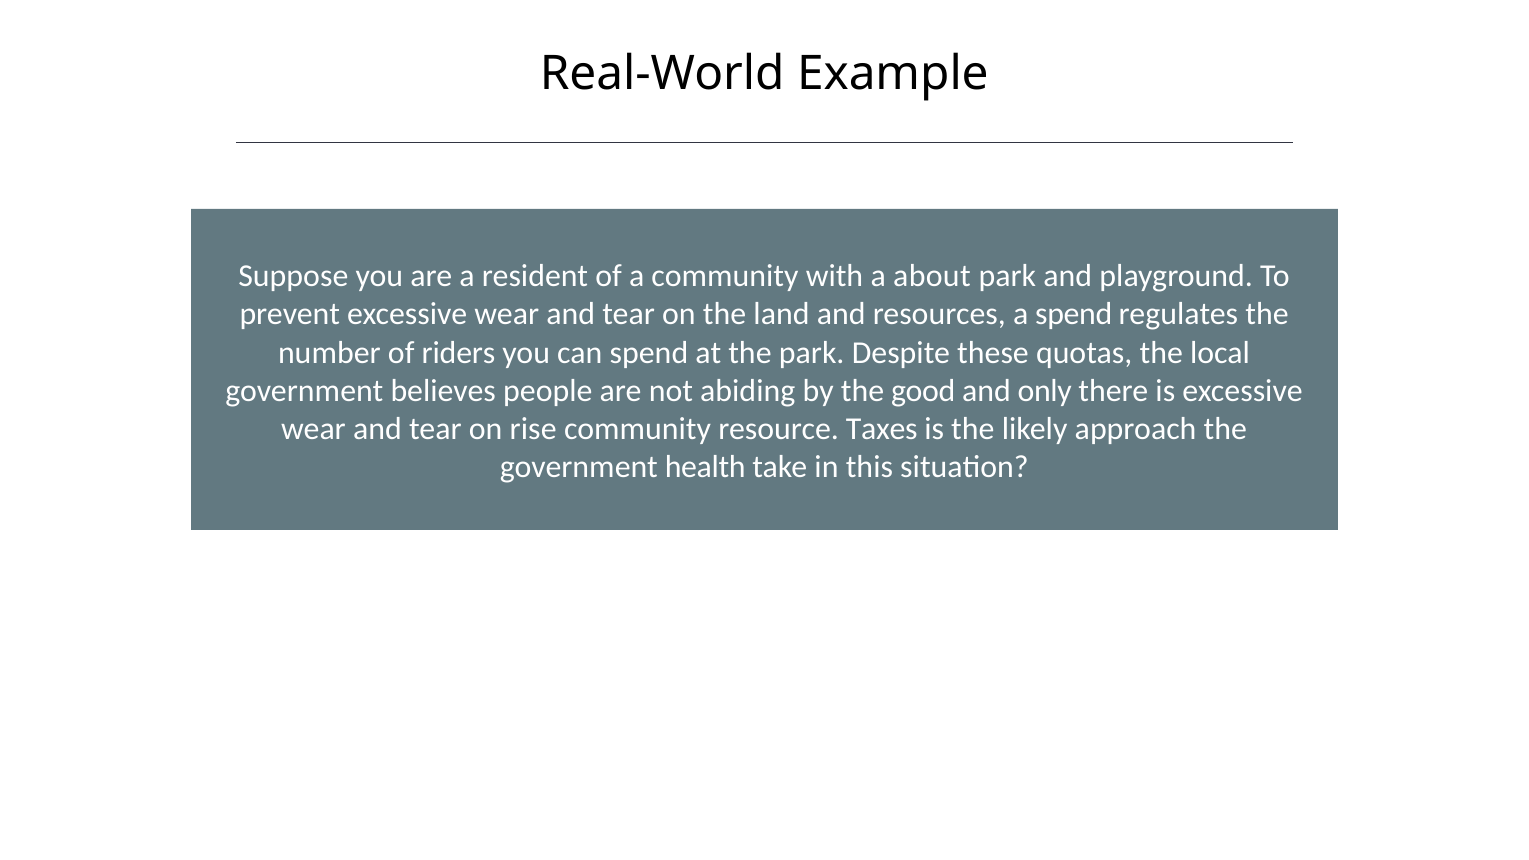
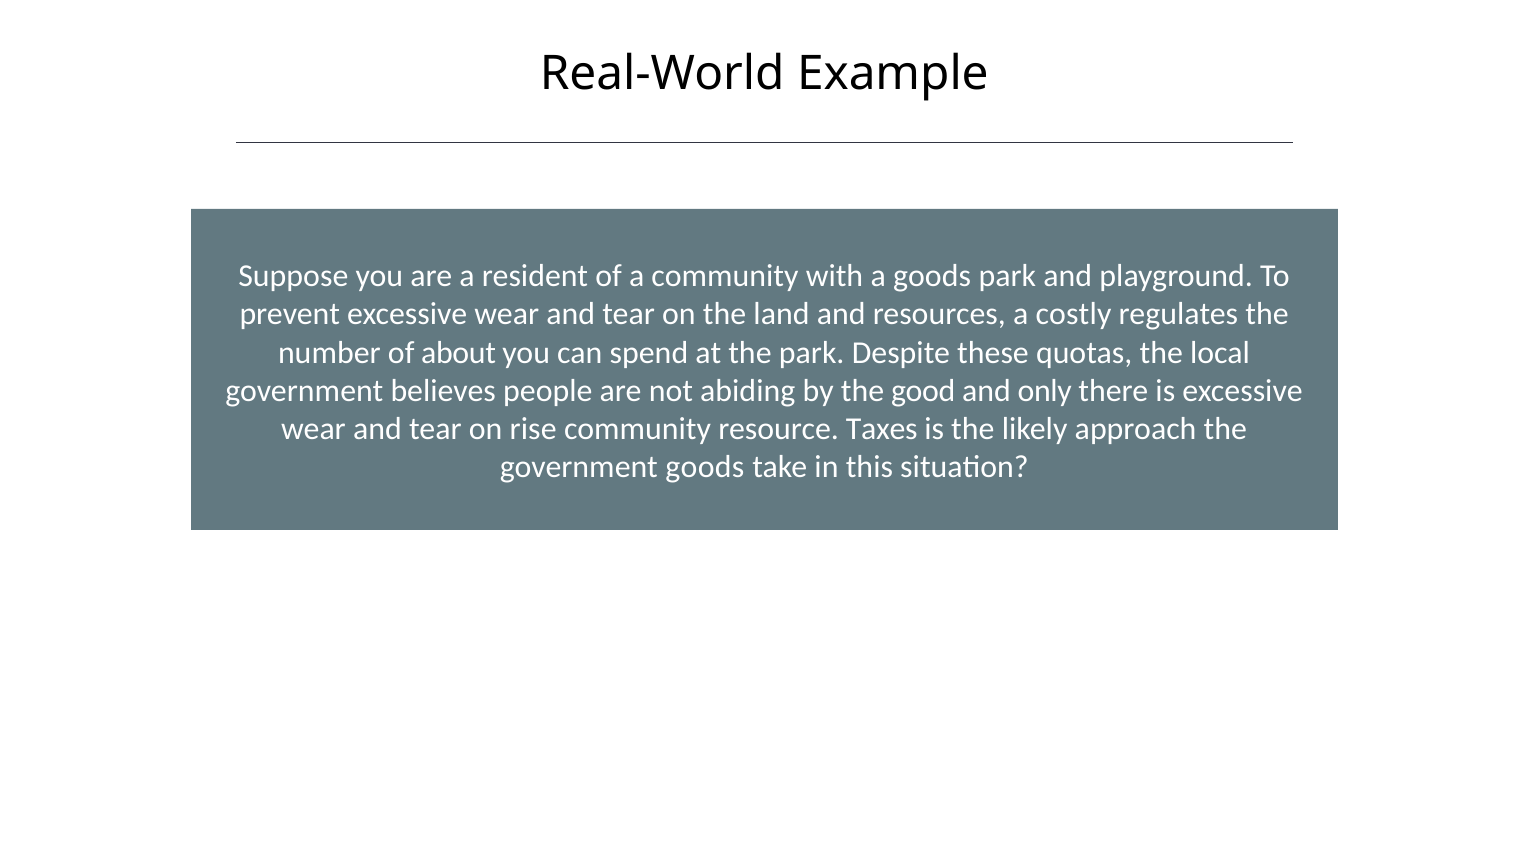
a about: about -> goods (932, 276)
a spend: spend -> costly (1073, 314)
riders: riders -> about (459, 353)
government health: health -> goods (705, 467)
